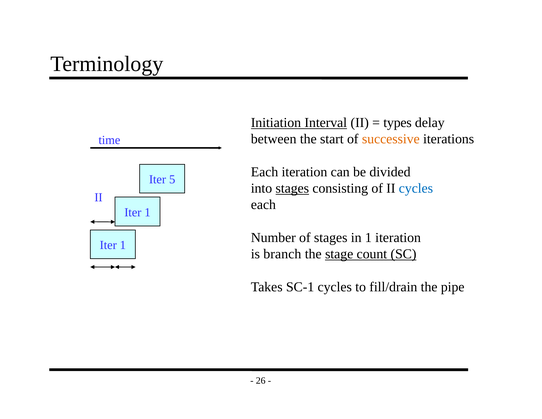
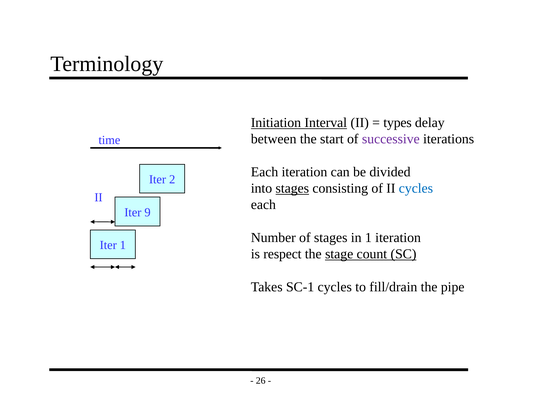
successive colour: orange -> purple (391, 139)
5: 5 -> 2 (172, 179)
1: 1 -> 9 (148, 212)
branch: branch -> respect (282, 254)
